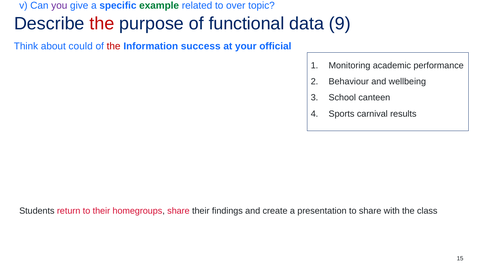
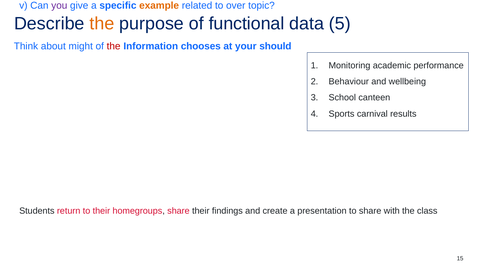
example colour: green -> orange (159, 5)
the colour: red -> orange (102, 24)
9: 9 -> 5 (340, 24)
could: could -> might (81, 46)
success: success -> chooses (201, 46)
official: official -> should (275, 46)
